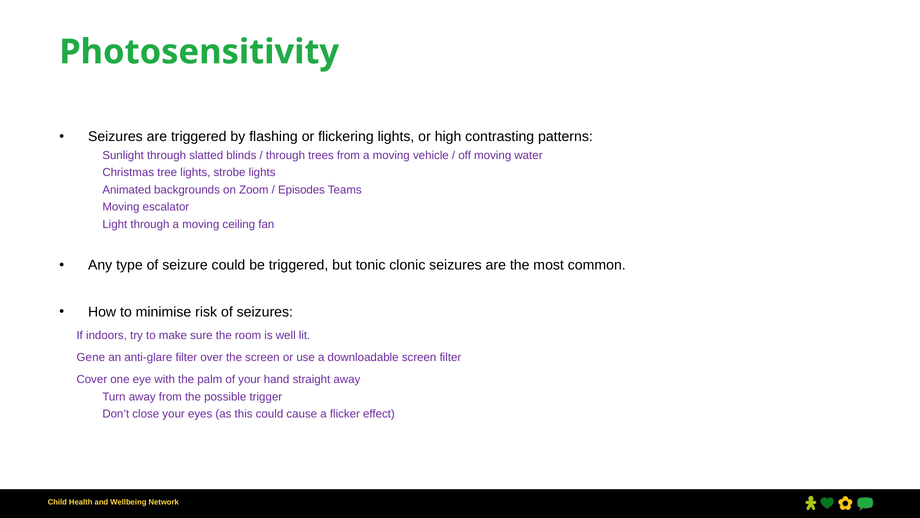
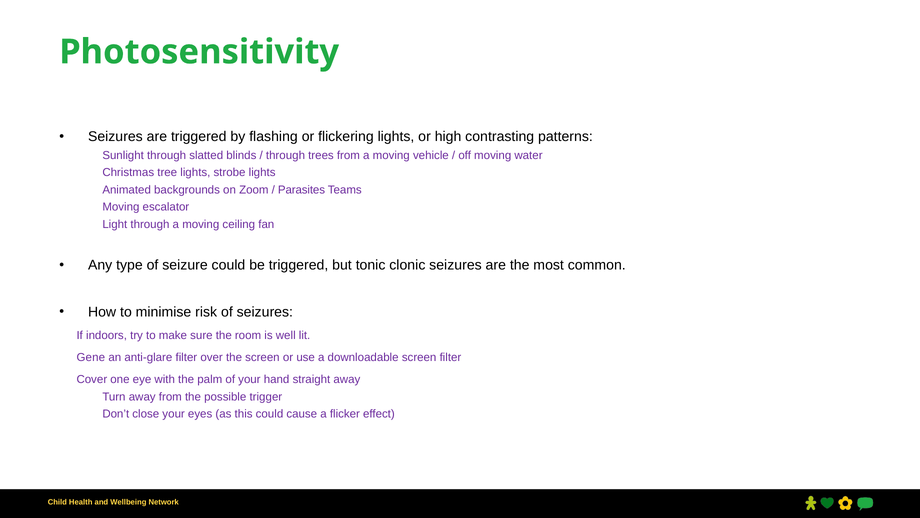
Episodes: Episodes -> Parasites (301, 190)
